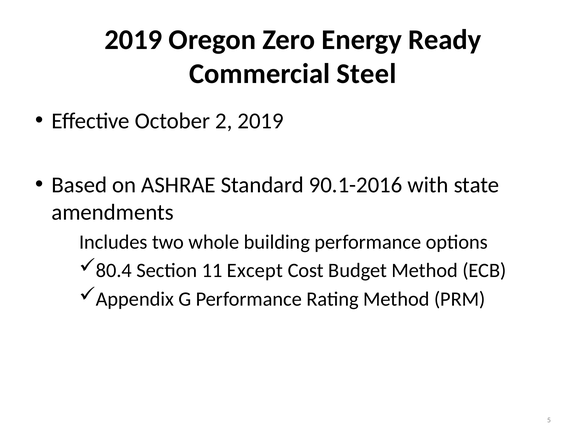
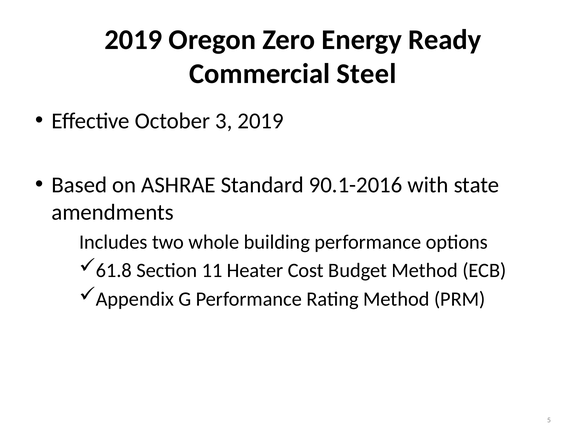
2: 2 -> 3 (224, 121)
80.4: 80.4 -> 61.8 (114, 270)
Except: Except -> Heater (255, 270)
